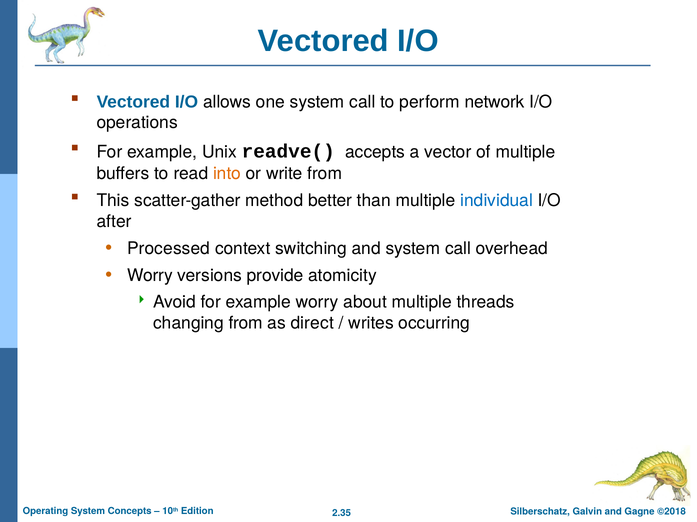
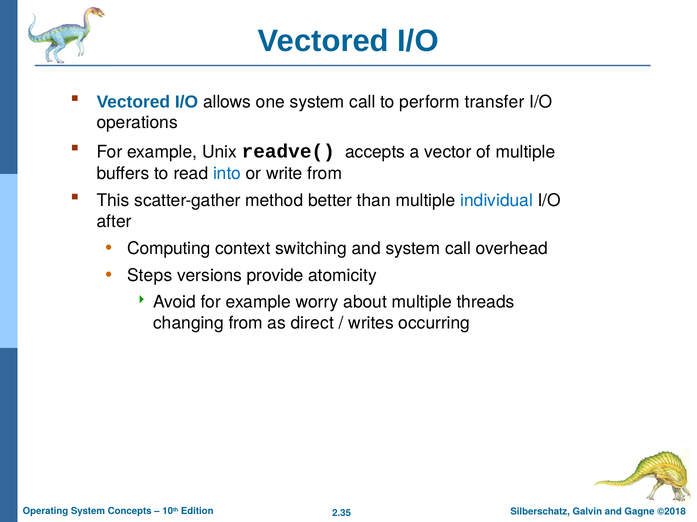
network: network -> transfer (495, 102)
into colour: orange -> blue (227, 174)
Processed: Processed -> Computing (169, 249)
Worry: Worry -> Steps (150, 276)
